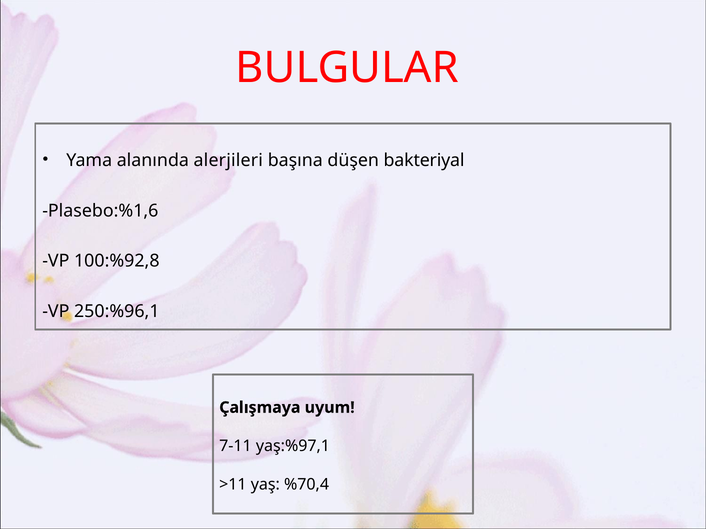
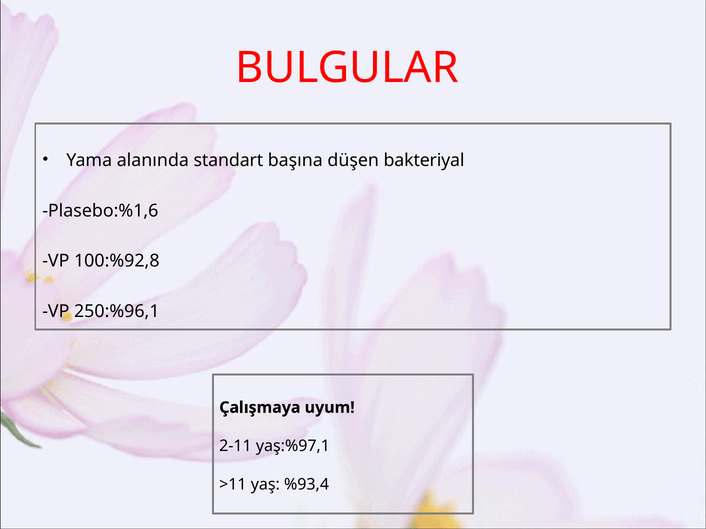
alerjileri: alerjileri -> standart (228, 160)
7-11: 7-11 -> 2-11 (235, 446)
%70,4: %70,4 -> %93,4 (307, 485)
